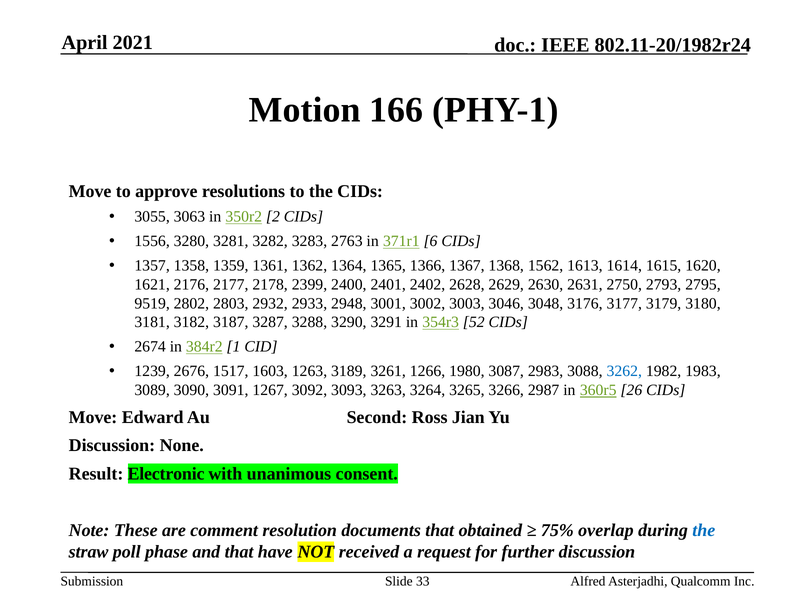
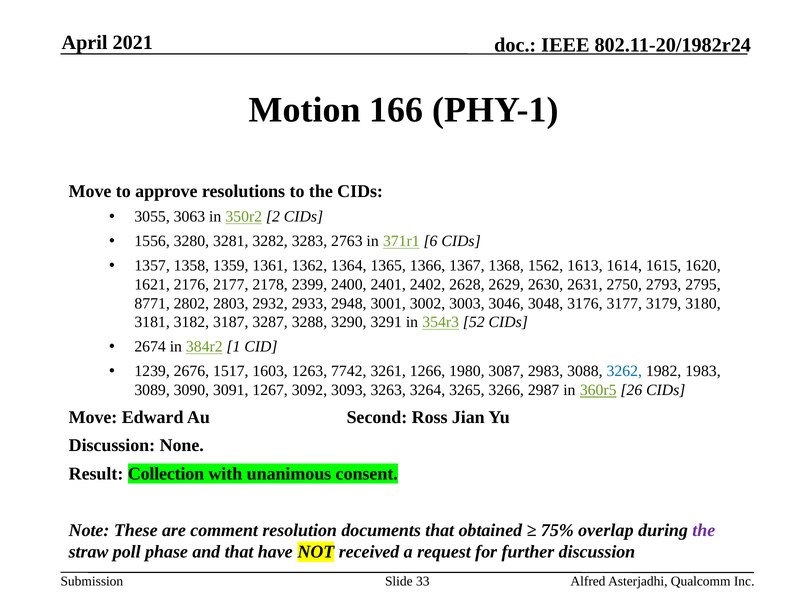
9519: 9519 -> 8771 (152, 303)
3189: 3189 -> 7742 (349, 371)
Electronic: Electronic -> Collection (166, 474)
the colour: blue -> purple (704, 530)
